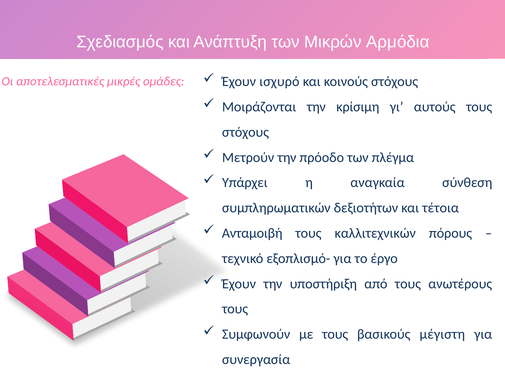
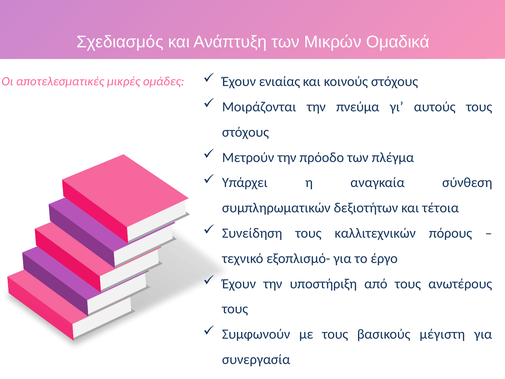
Αρμόδια: Αρμόδια -> Ομαδικά (398, 42)
ισχυρό: ισχυρό -> ενιαίας (280, 82)
κρίσιμη: κρίσιμη -> πνεύμα (358, 107)
Ανταμοιβή: Ανταμοιβή -> Συνείδηση (252, 233)
